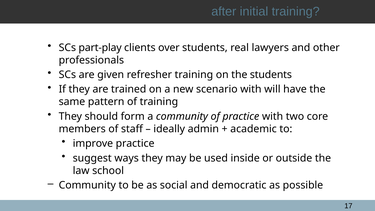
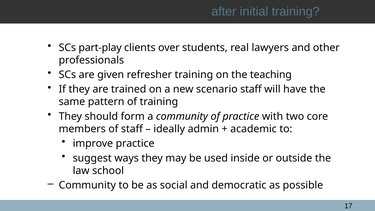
the students: students -> teaching (271, 75)
scenario with: with -> staff (251, 89)
